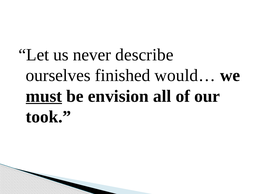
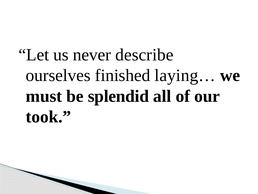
would…: would… -> laying… (185, 75)
must underline: present -> none (44, 96)
envision: envision -> splendid (118, 96)
